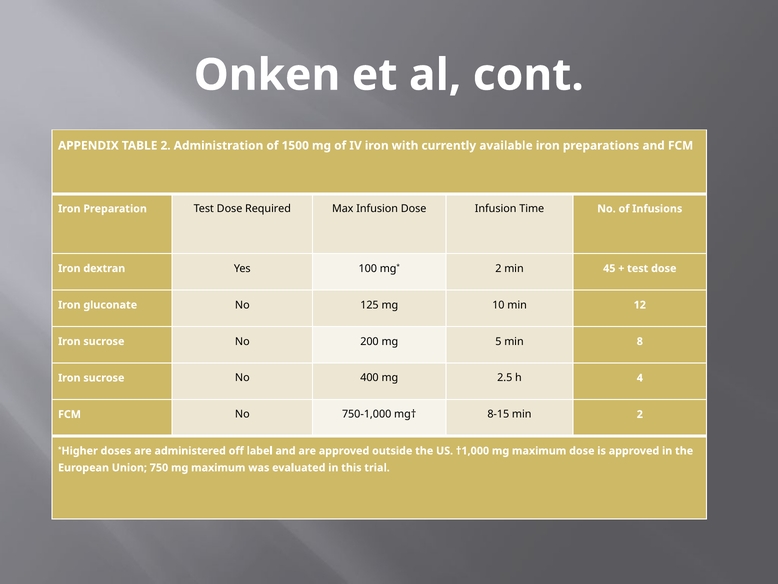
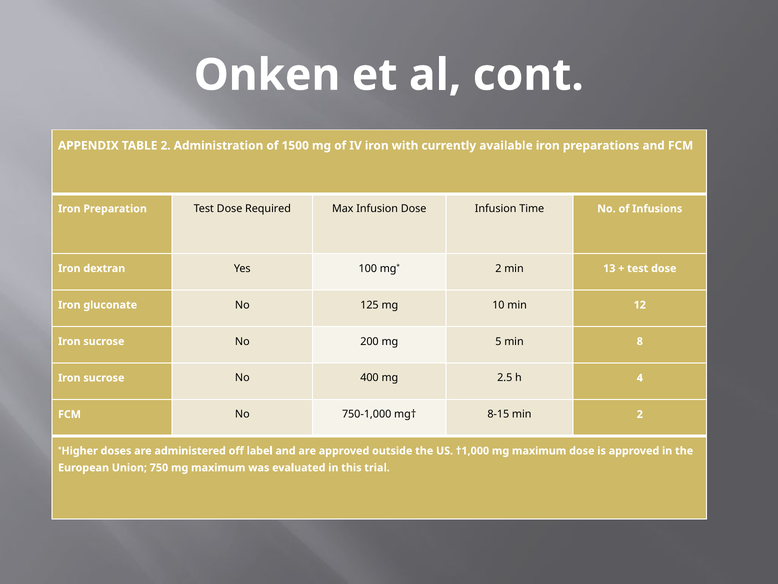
45: 45 -> 13 (609, 268)
